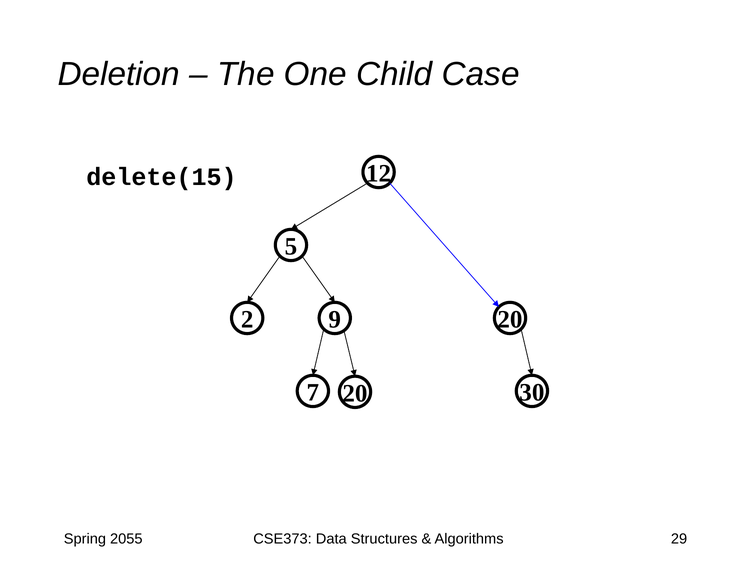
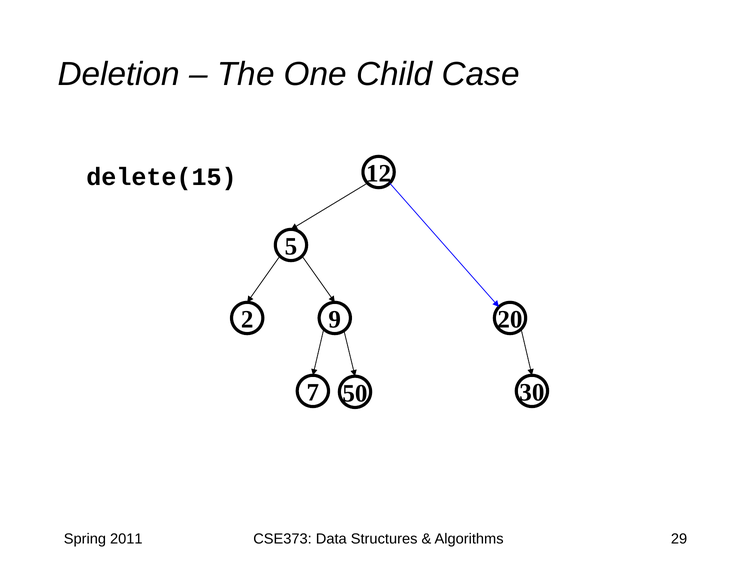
7 20: 20 -> 50 (355, 394)
2055: 2055 -> 2011 (126, 539)
